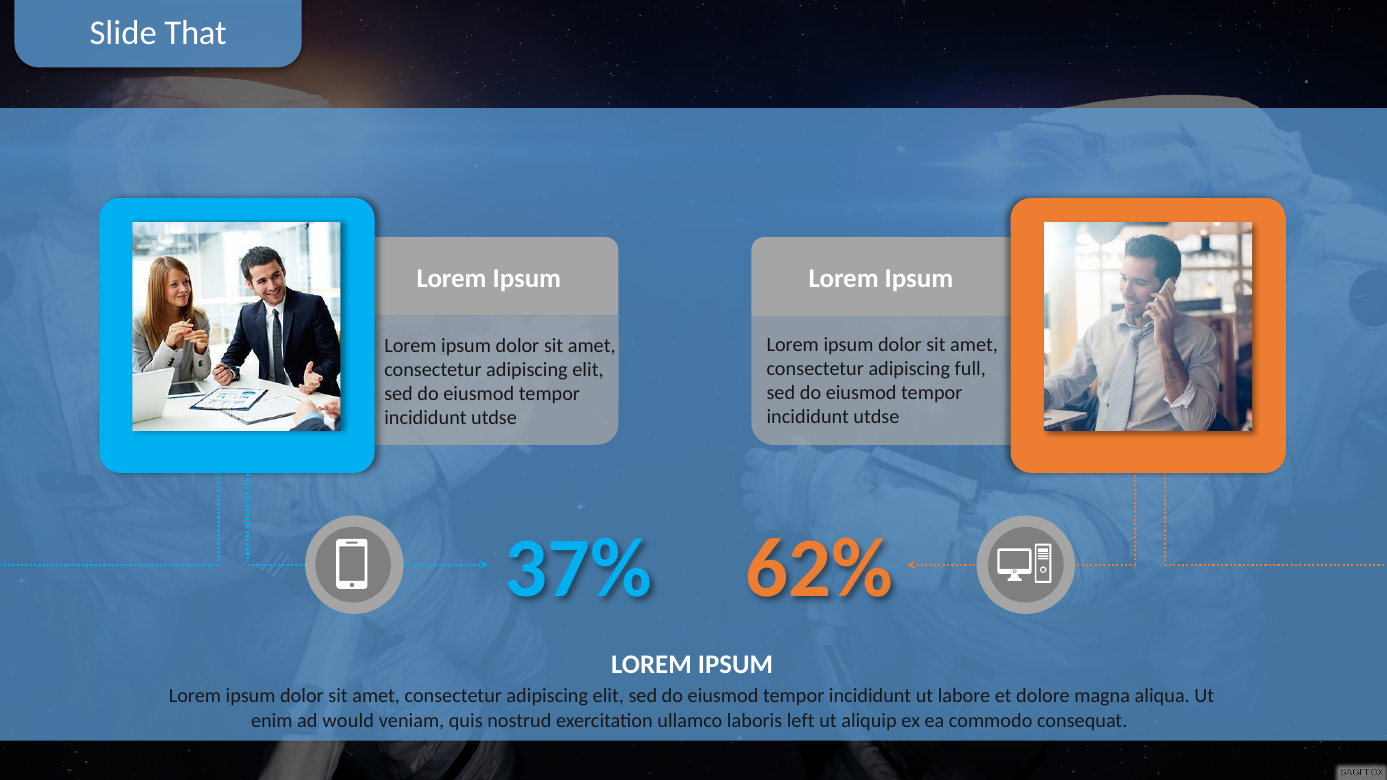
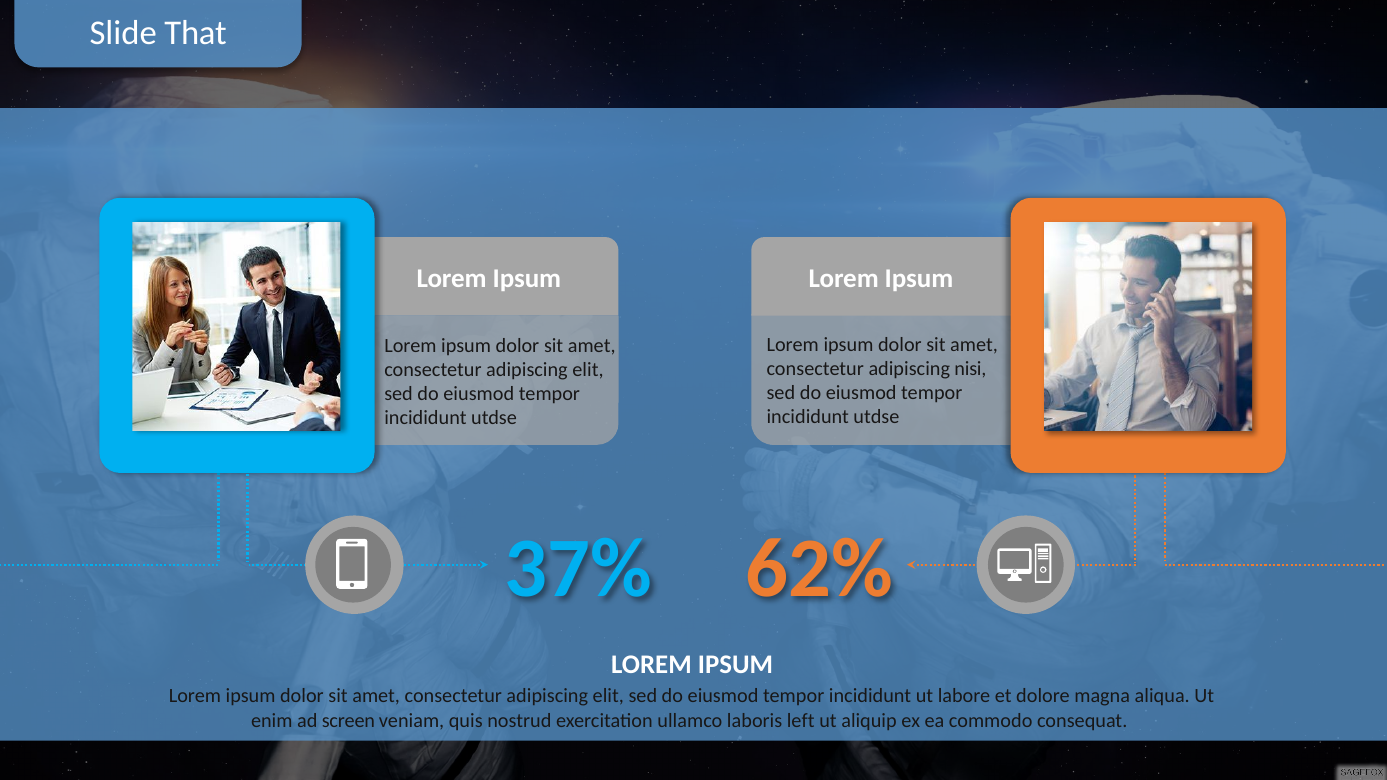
full: full -> nisi (970, 369)
would: would -> screen (348, 721)
